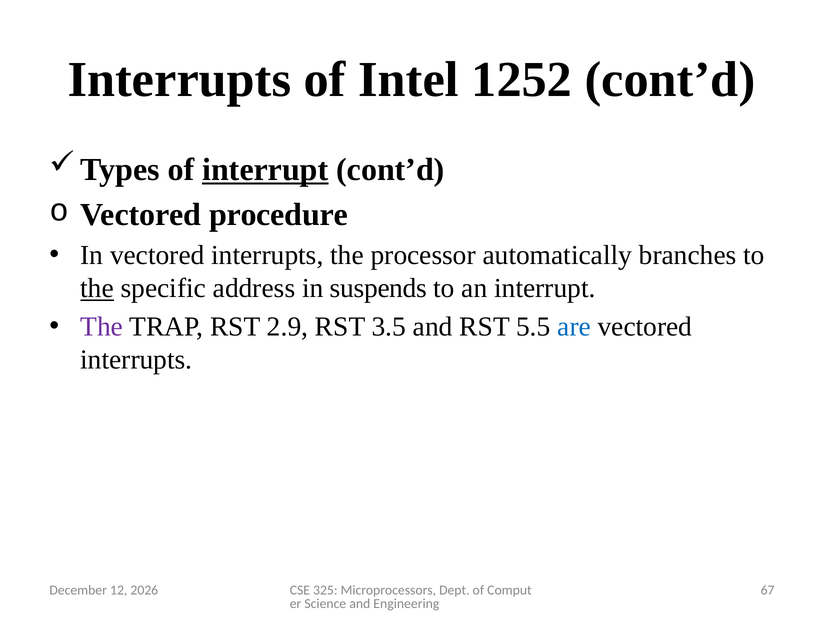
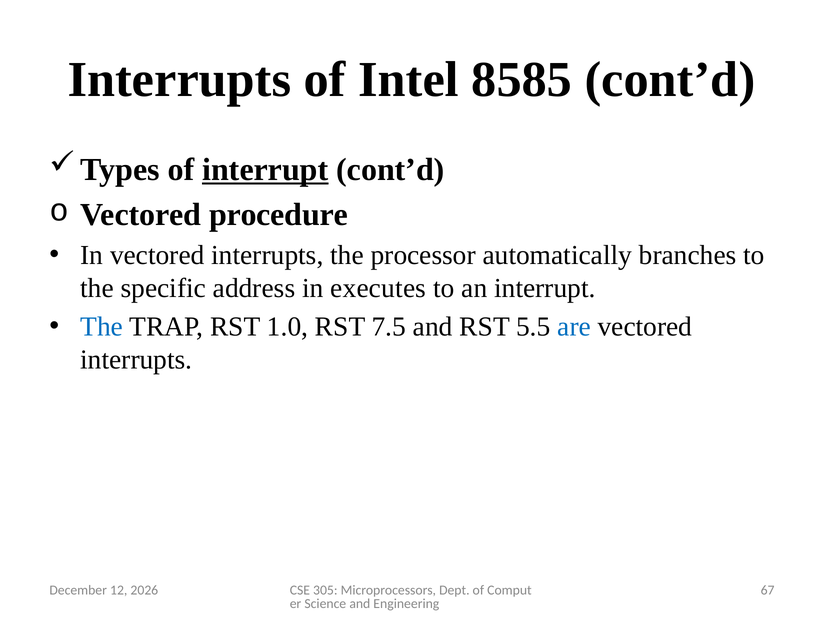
1252: 1252 -> 8585 (522, 80)
the underline: present -> none (97, 288)
suspends: suspends -> executes (378, 288)
The colour: purple -> blue (102, 327)
2.9: 2.9 -> 1.0 (288, 327)
3.5: 3.5 -> 7.5 (389, 327)
325: 325 -> 305 (325, 590)
